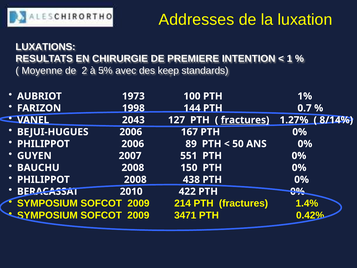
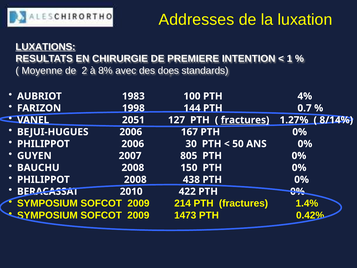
LUXATIONS underline: none -> present (45, 47)
5%: 5% -> 8% (105, 71)
keep: keep -> does (168, 71)
1973: 1973 -> 1983 (133, 96)
1%: 1% -> 4% (305, 96)
2043: 2043 -> 2051 (133, 120)
89: 89 -> 30 (191, 144)
551: 551 -> 805 (189, 156)
3471: 3471 -> 1473 (185, 215)
